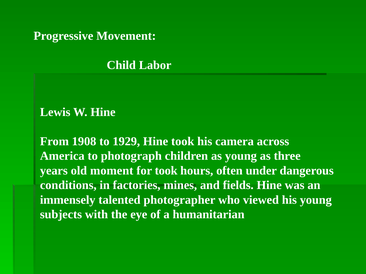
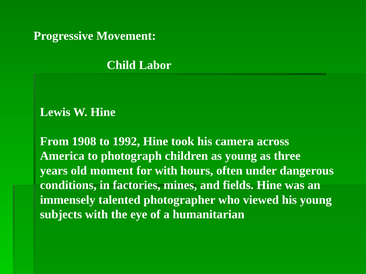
1929: 1929 -> 1992 (126, 142)
for took: took -> with (166, 171)
